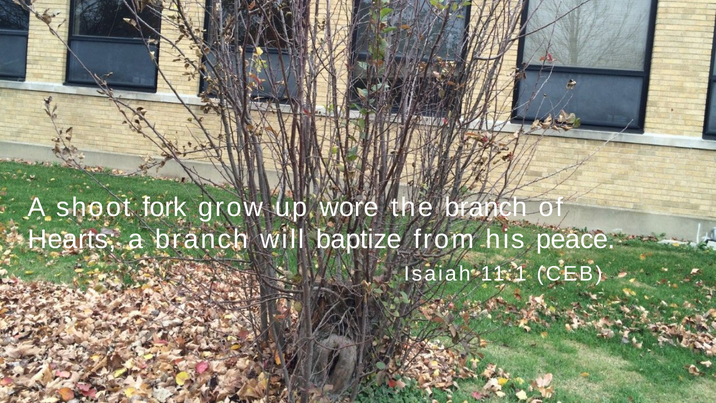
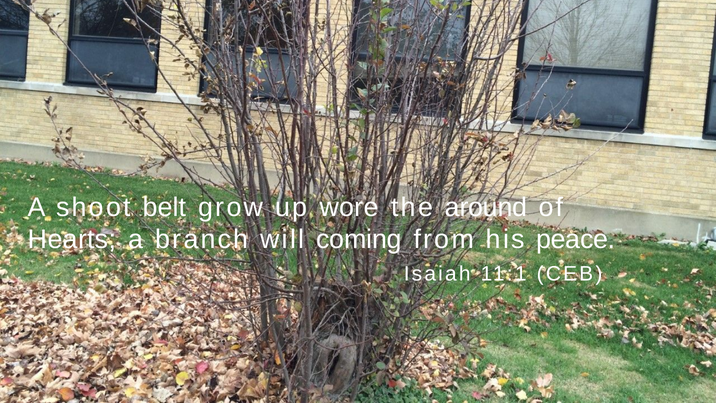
fork: fork -> belt (164, 207)
the branch: branch -> around (486, 207)
baptize: baptize -> coming (359, 239)
